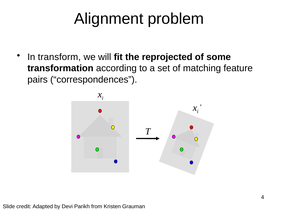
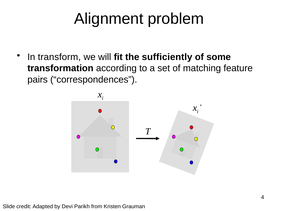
reprojected: reprojected -> sufficiently (167, 57)
